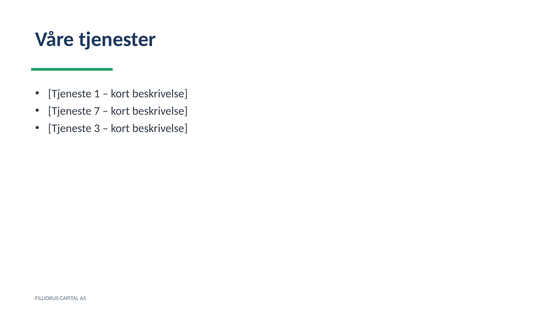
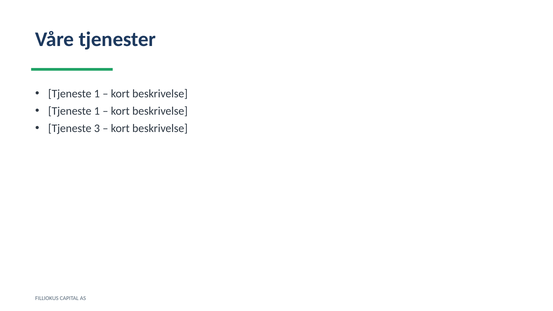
7: 7 -> 1 (97, 111)
